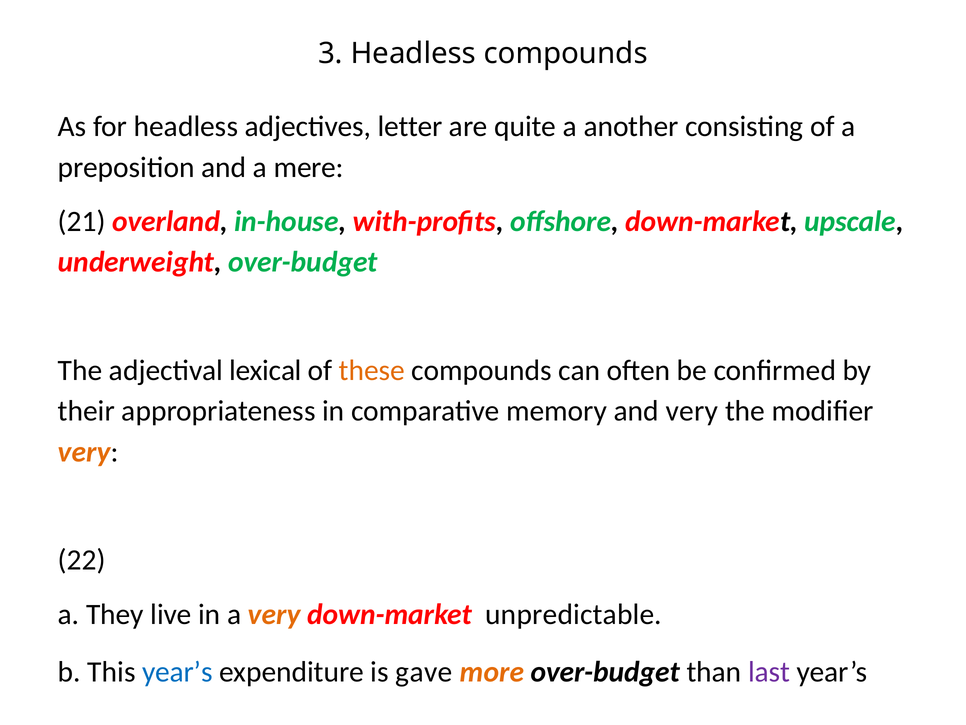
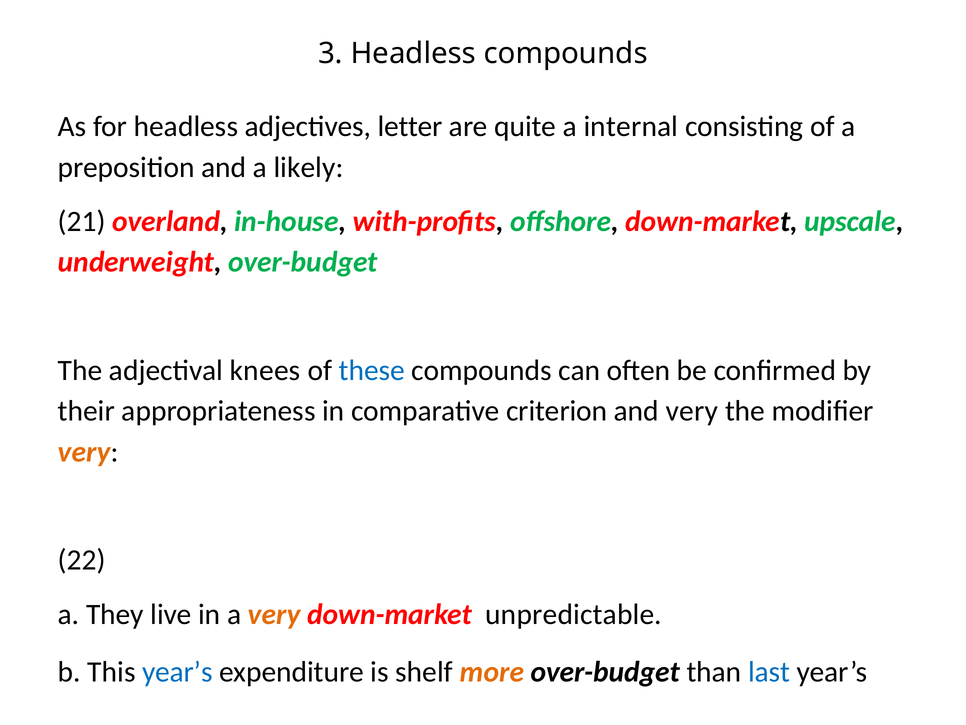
another: another -> internal (631, 126)
mere: mere -> likely (309, 167)
lexical: lexical -> knees (265, 370)
these colour: orange -> blue (372, 370)
memory: memory -> criterion (557, 411)
gave: gave -> shelf (424, 671)
last colour: purple -> blue (769, 671)
